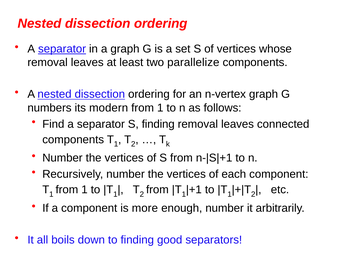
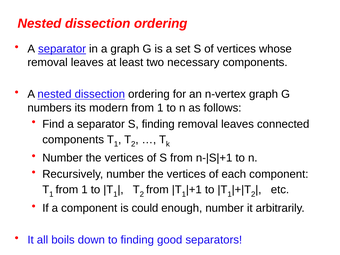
parallelize: parallelize -> necessary (193, 63)
more: more -> could (145, 208)
